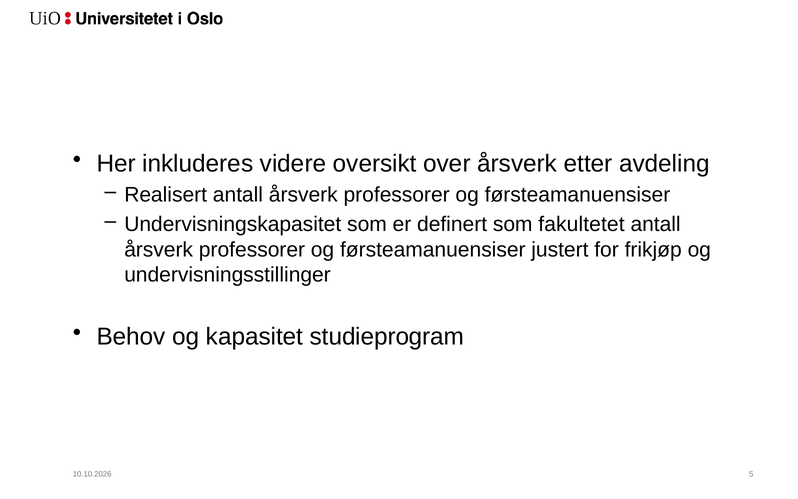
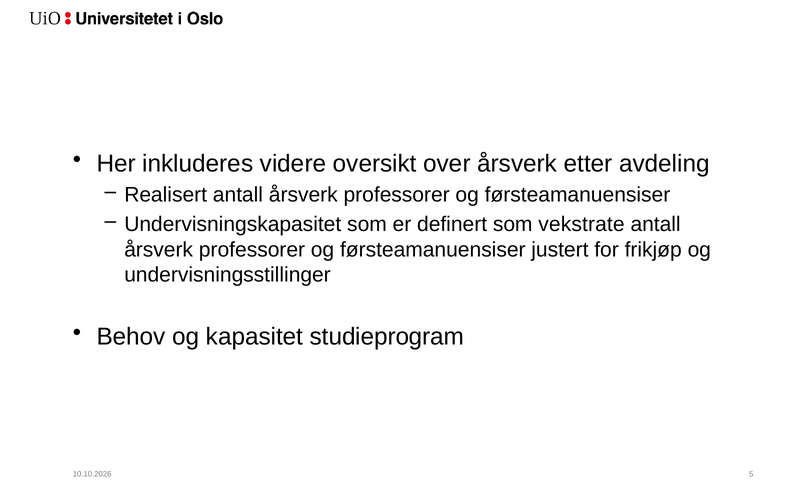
fakultetet: fakultetet -> vekstrate (581, 224)
